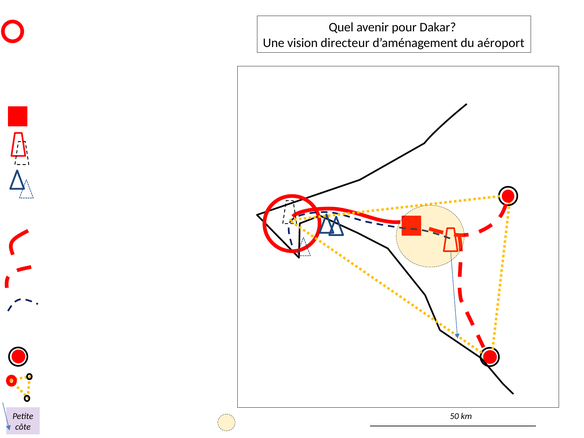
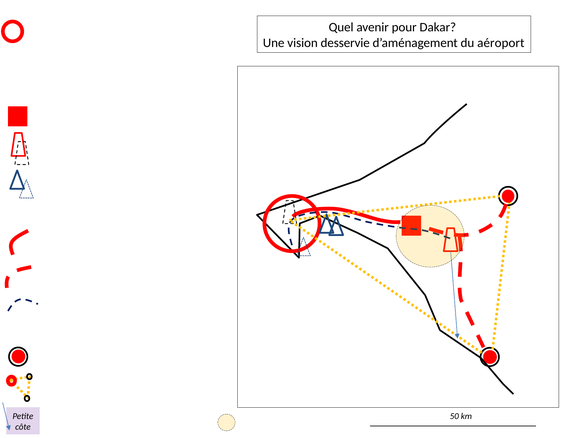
directeur: directeur -> desservie (345, 43)
